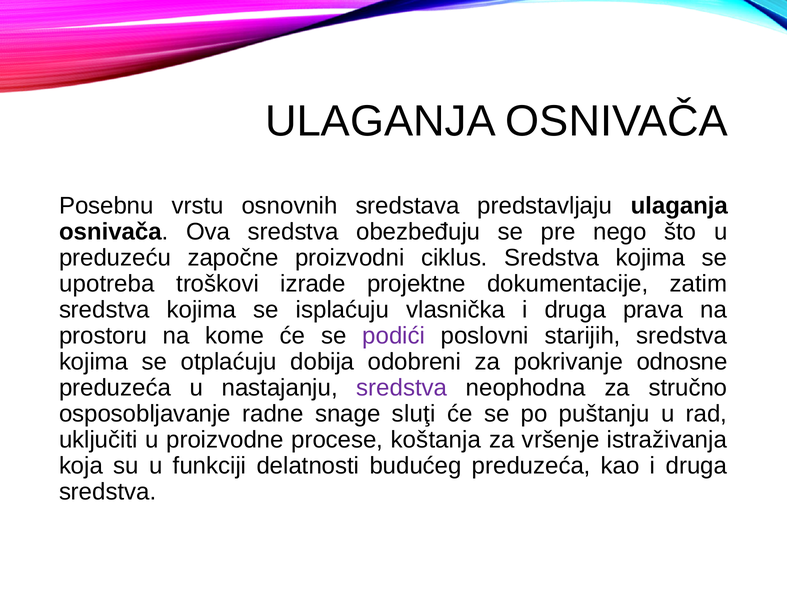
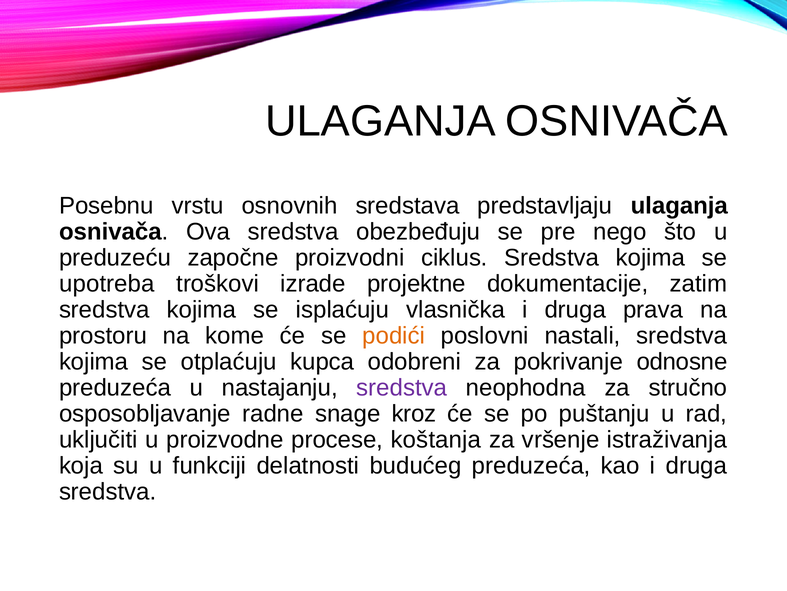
podići colour: purple -> orange (394, 335)
starijih: starijih -> nastali (583, 335)
dobija: dobija -> kupca (322, 361)
sluţi: sluţi -> kroz (414, 413)
